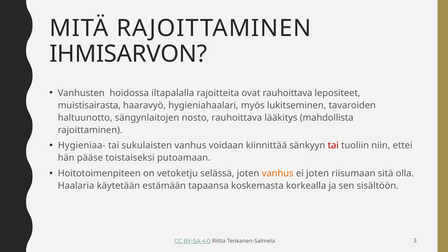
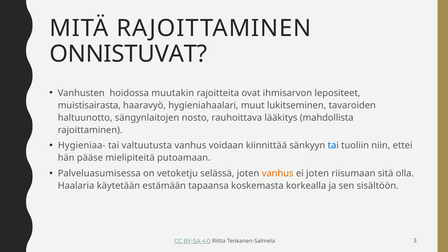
IHMISARVON: IHMISARVON -> ONNISTUVAT (128, 54)
iltapalalla: iltapalalla -> muutakin (173, 93)
ovat rauhoittava: rauhoittava -> ihmisarvon (287, 93)
myös: myös -> muut (253, 105)
sukulaisten: sukulaisten -> valtuutusta (147, 146)
tai colour: red -> blue (333, 146)
toistaiseksi: toistaiseksi -> mielipiteitä (130, 158)
Hoitotoimenpiteen: Hoitotoimenpiteen -> Palveluasumisessa (99, 173)
